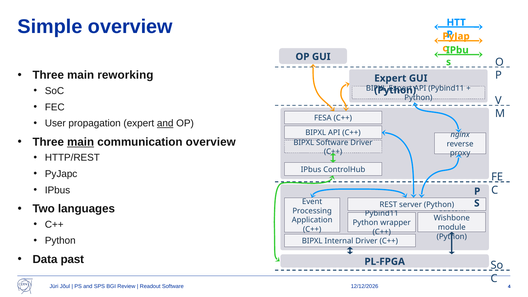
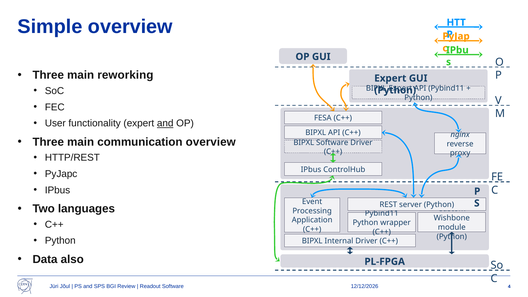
propagation: propagation -> functionality (95, 123)
main underline: present -> none (81, 142)
past: past -> also (72, 259)
